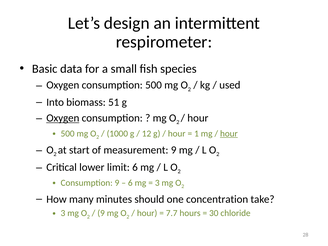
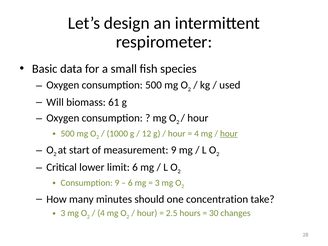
Into: Into -> Will (55, 102)
51: 51 -> 61 (114, 102)
Oxygen underline: present -> none (63, 118)
1: 1 -> 4 (197, 134)
9: 9 -> 4 (101, 213)
7.7: 7.7 -> 2.5 (172, 213)
chloride: chloride -> changes (236, 213)
